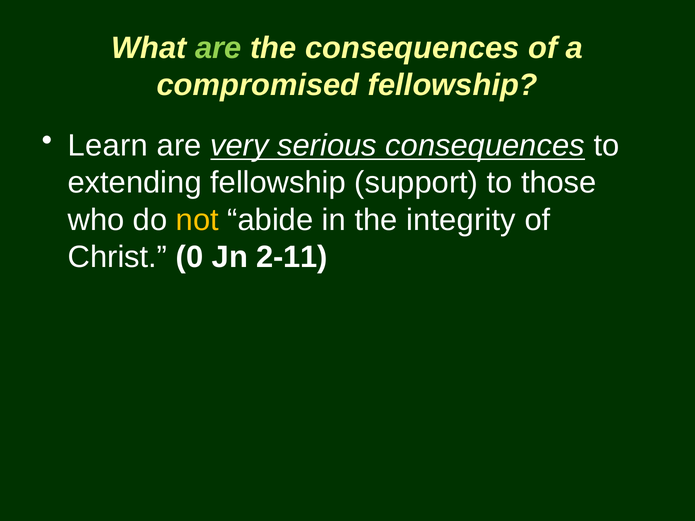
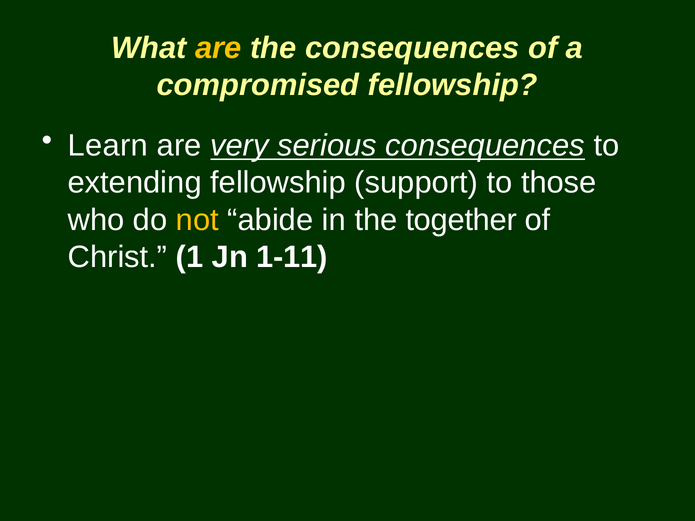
are colour: light green -> yellow (218, 48)
integrity: integrity -> together (461, 220)
0: 0 -> 1 (190, 257)
2-11: 2-11 -> 1-11 (292, 257)
